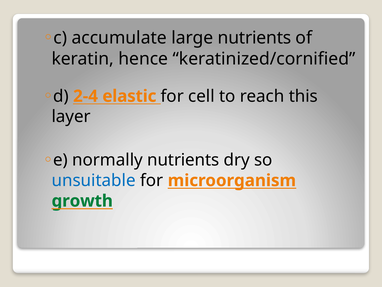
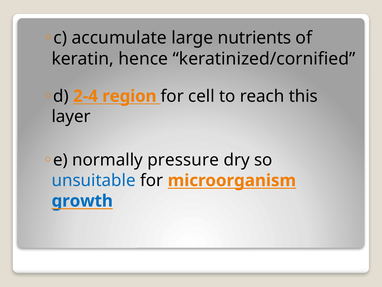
elastic: elastic -> region (129, 96)
normally nutrients: nutrients -> pressure (183, 160)
growth colour: green -> blue (82, 201)
